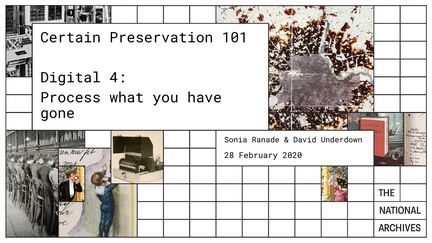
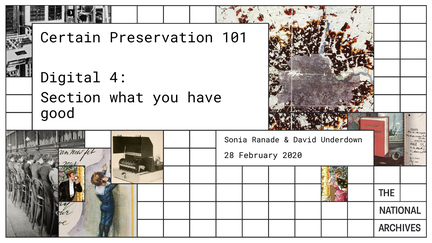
Process: Process -> Section (71, 98)
gone: gone -> good (58, 113)
